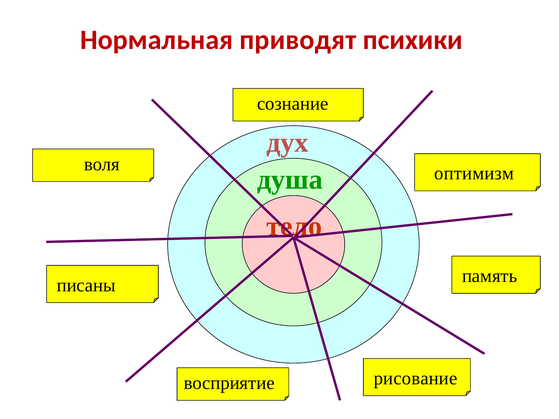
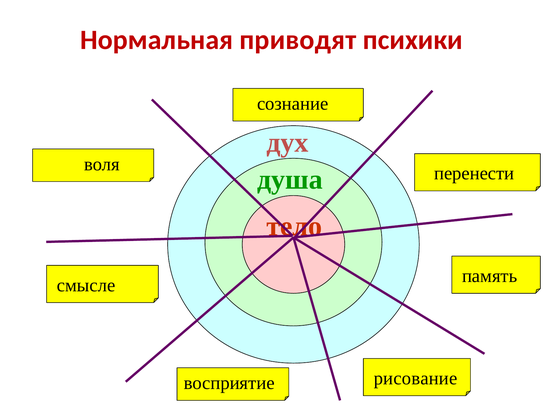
оптимизм: оптимизм -> перенести (474, 174)
писаны: писаны -> смысле (86, 285)
